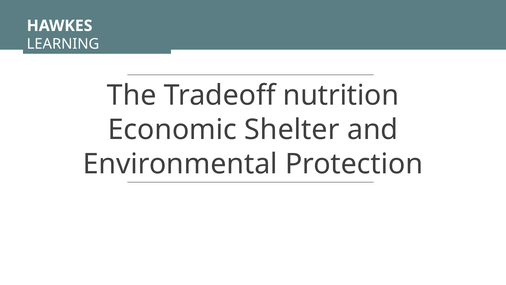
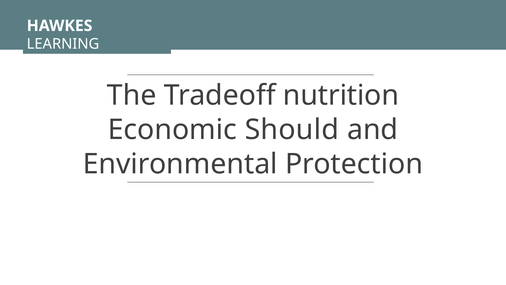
Shelter: Shelter -> Should (292, 130)
